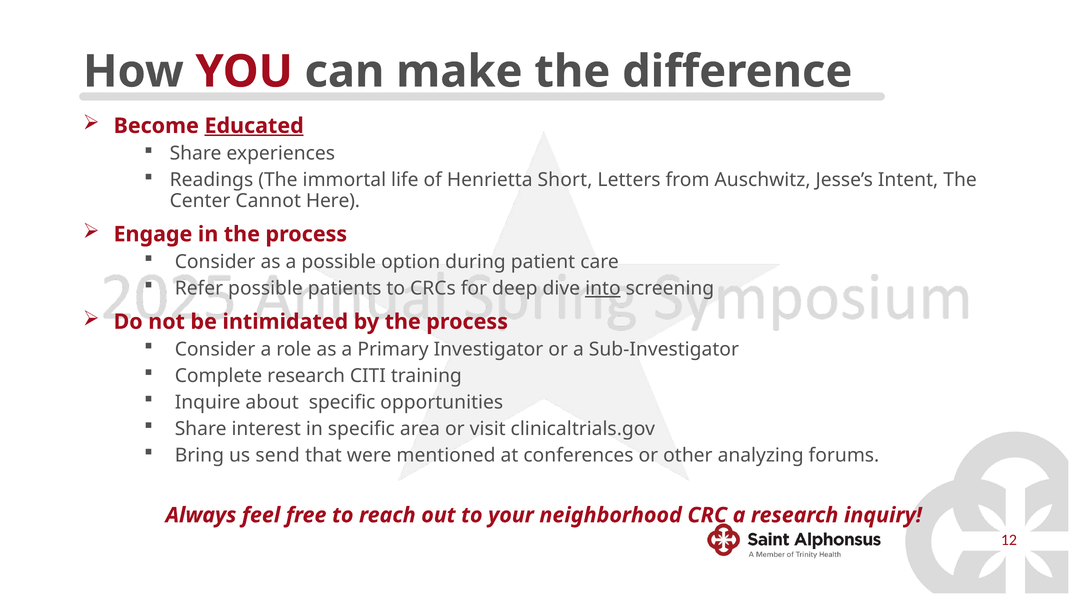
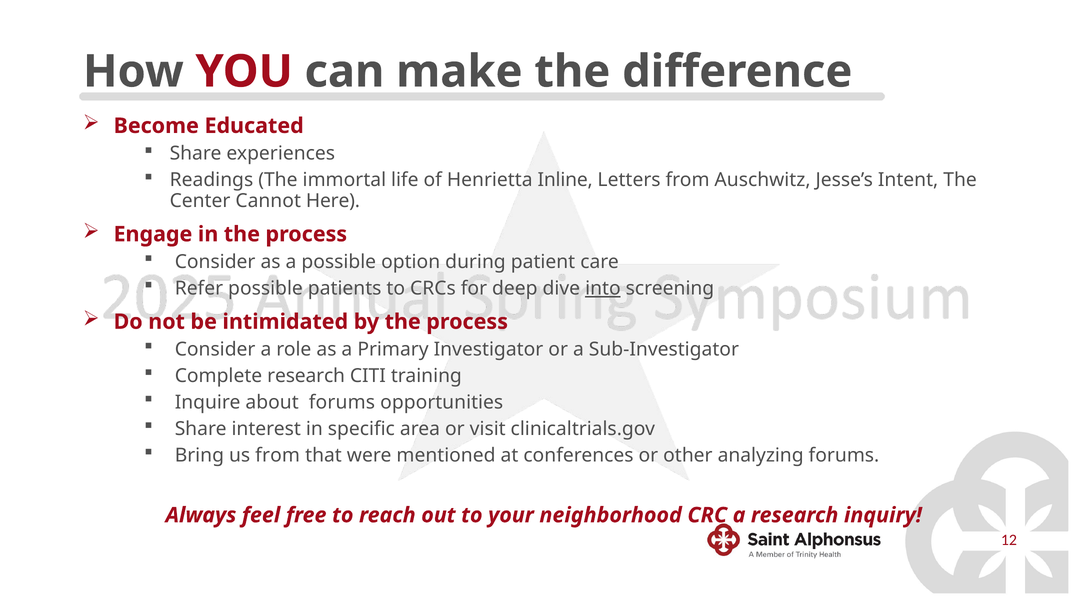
Educated underline: present -> none (254, 126)
Short: Short -> Inline (565, 180)
about specific: specific -> forums (342, 402)
us send: send -> from (278, 455)
